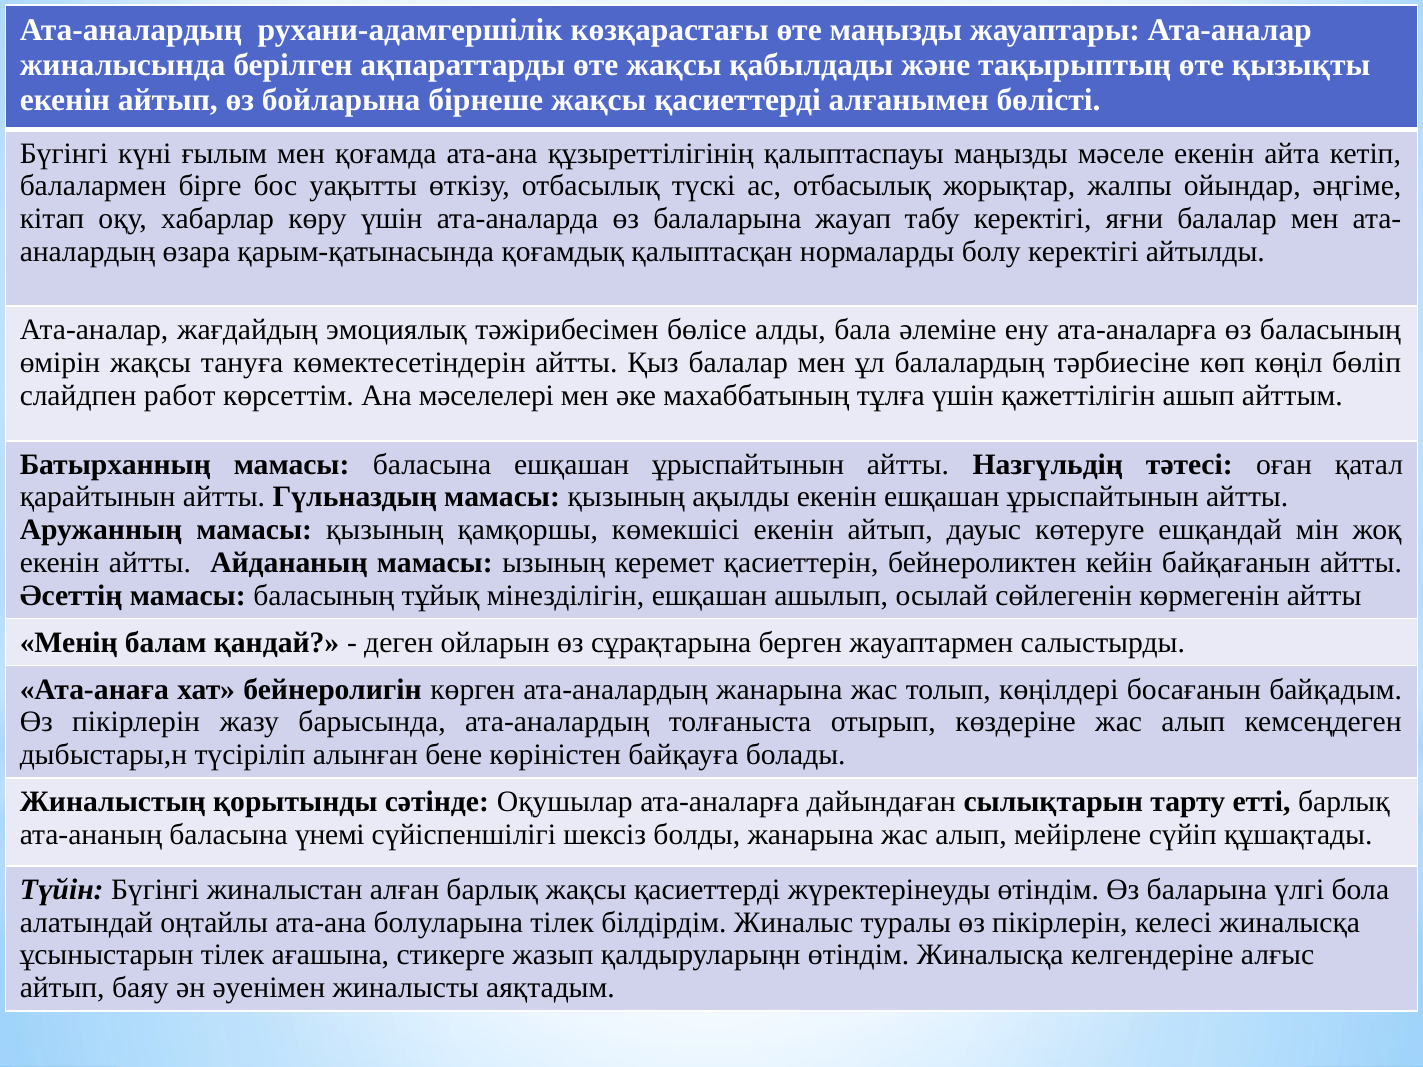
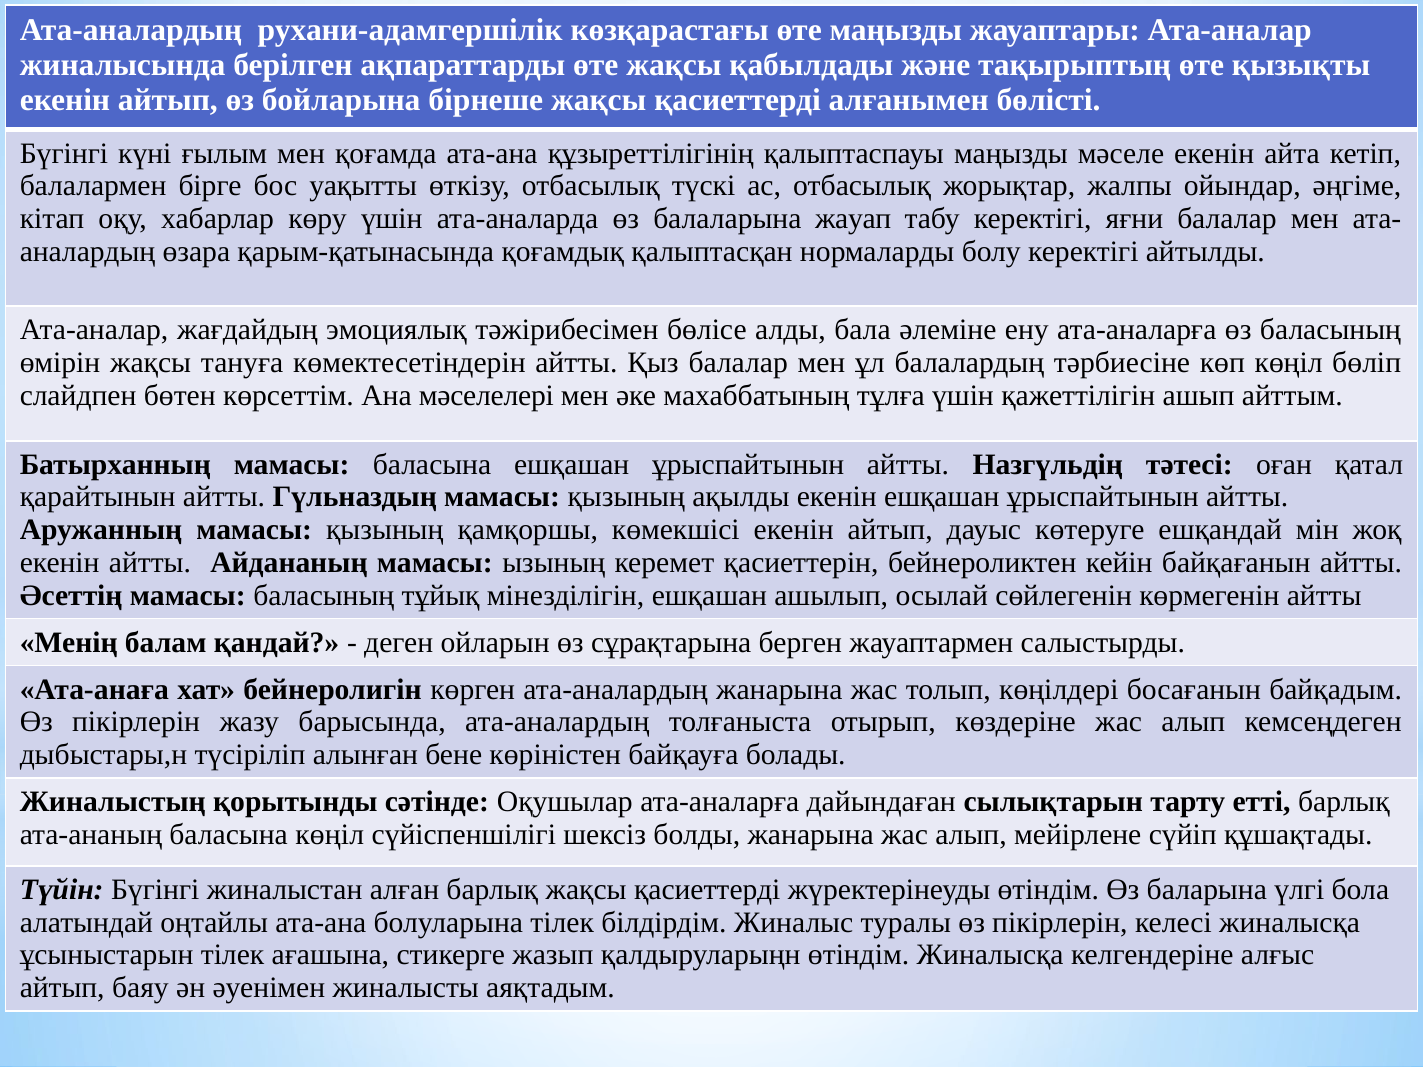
работ: работ -> бөтен (180, 395)
баласына үнемі: үнемі -> көңіл (330, 835)
